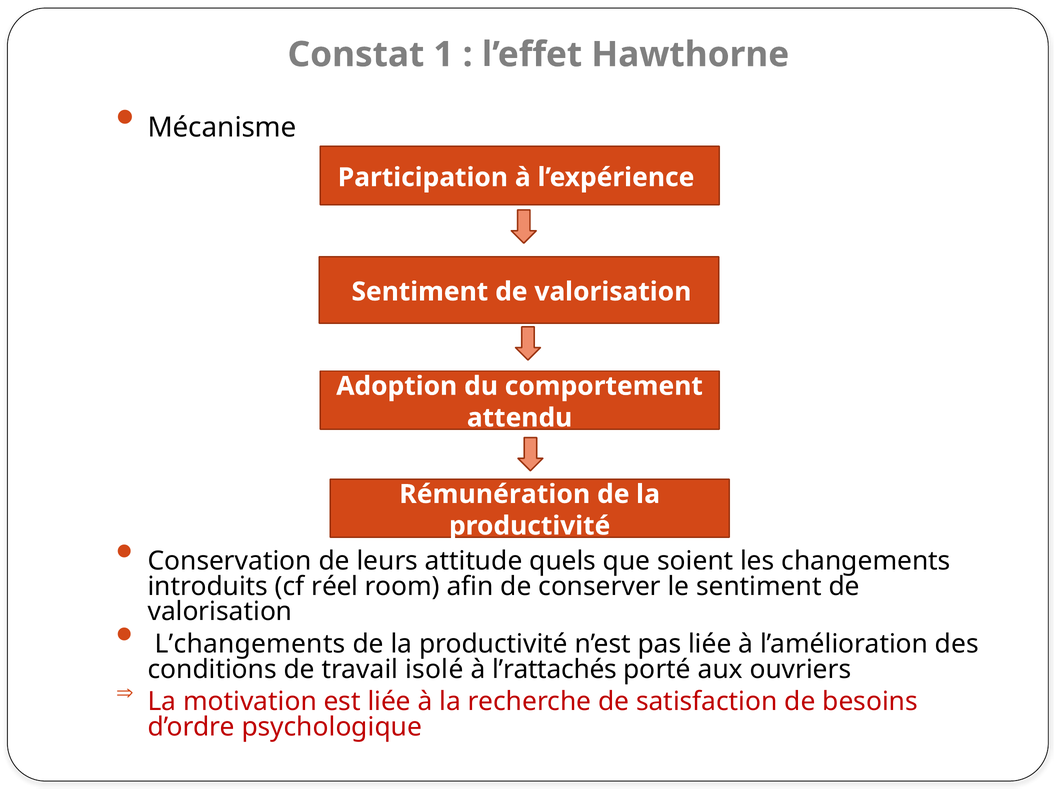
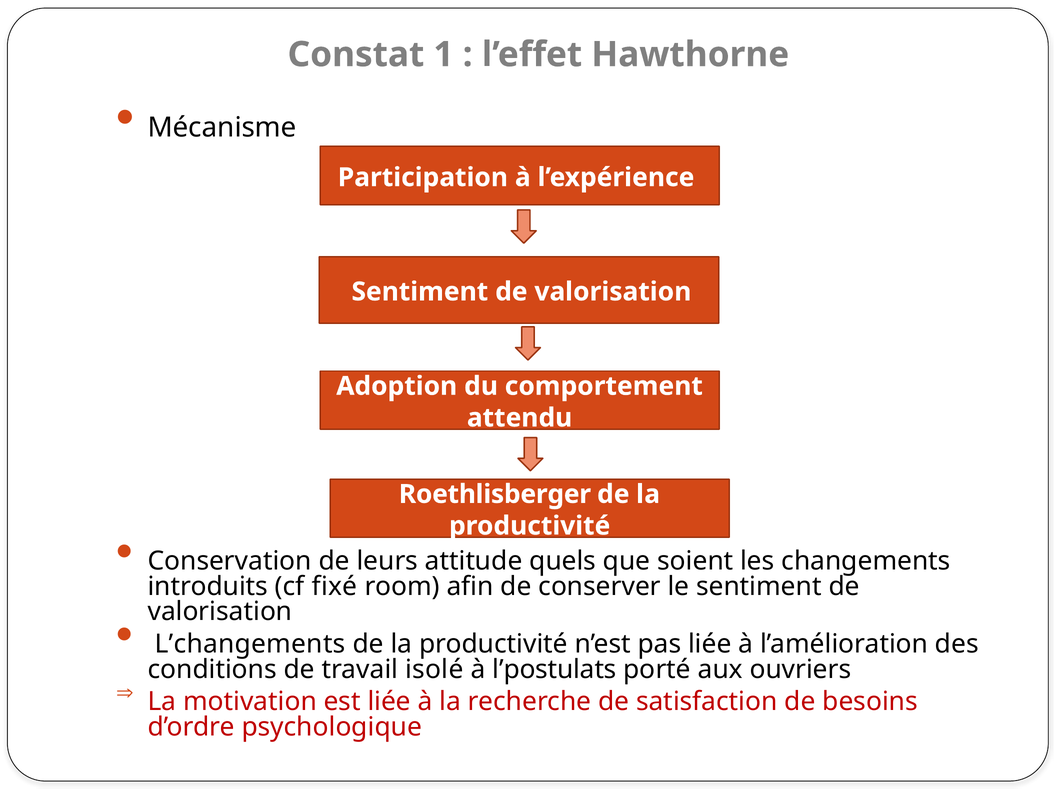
Rémunération: Rémunération -> Roethlisberger (495, 494)
réel: réel -> fixé (335, 586)
l’rattachés: l’rattachés -> l’postulats (555, 669)
